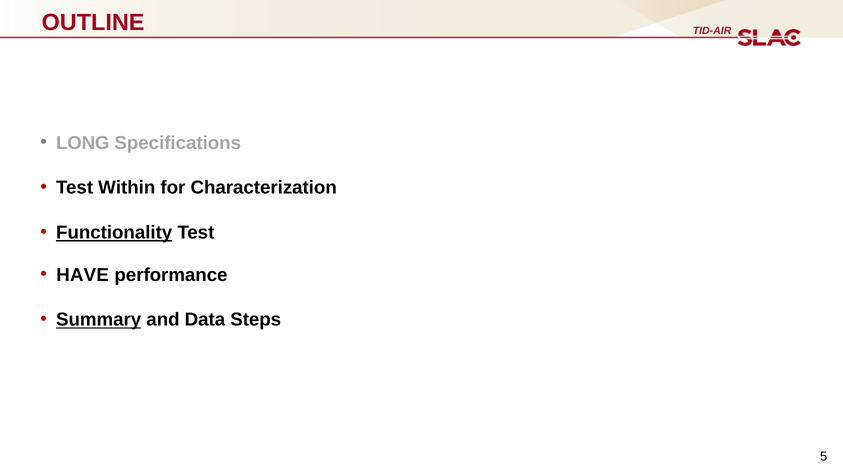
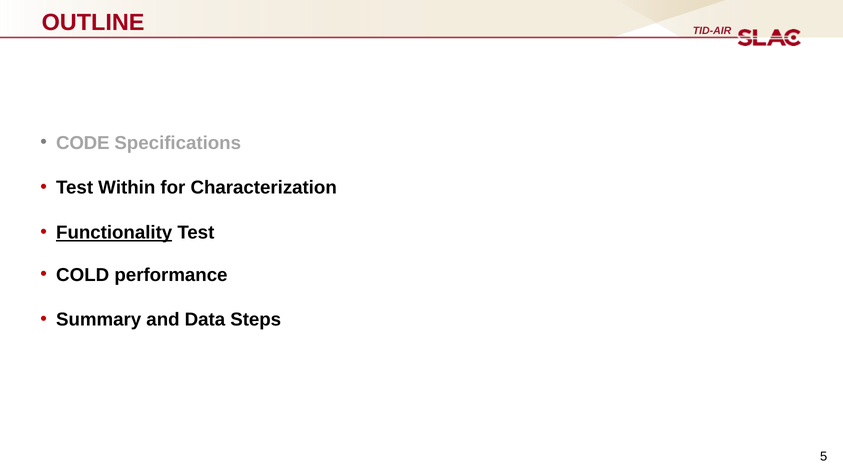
LONG: LONG -> CODE (83, 143)
HAVE: HAVE -> COLD (83, 275)
Summary underline: present -> none (99, 320)
